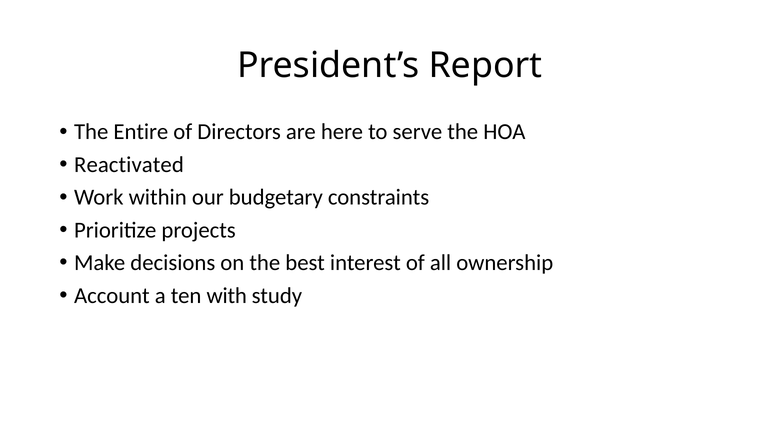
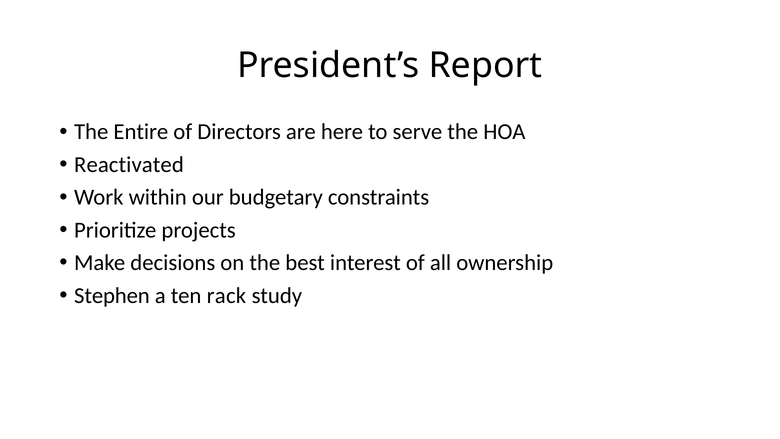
Account: Account -> Stephen (112, 295)
with: with -> rack (226, 295)
